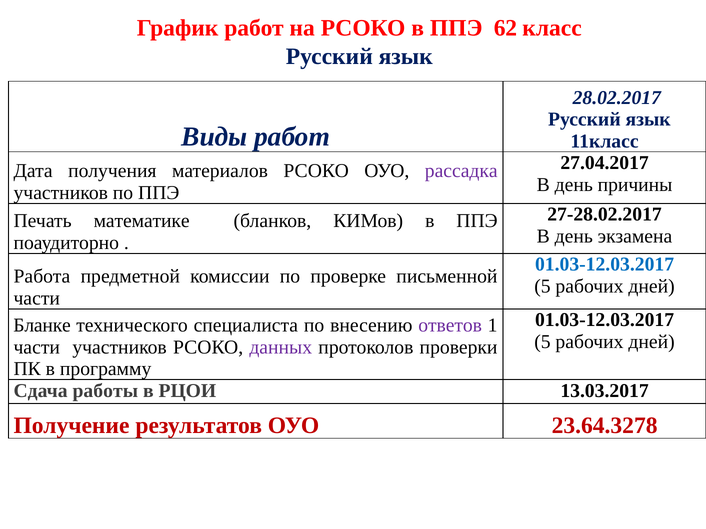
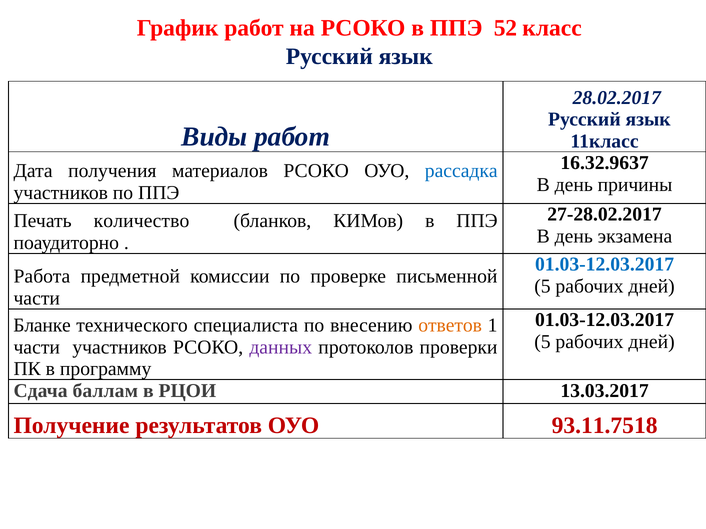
62: 62 -> 52 (505, 28)
27.04.2017: 27.04.2017 -> 16.32.9637 (605, 163)
рассадка colour: purple -> blue (461, 171)
математике: математике -> количество (142, 221)
ответов colour: purple -> orange (450, 326)
работы: работы -> баллам (105, 391)
23.64.3278: 23.64.3278 -> 93.11.7518 (605, 426)
